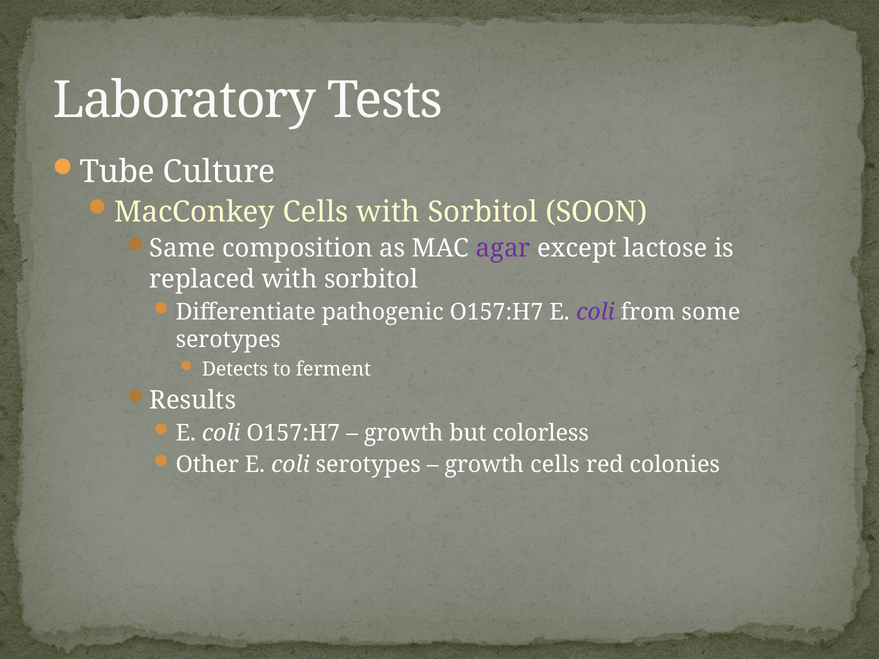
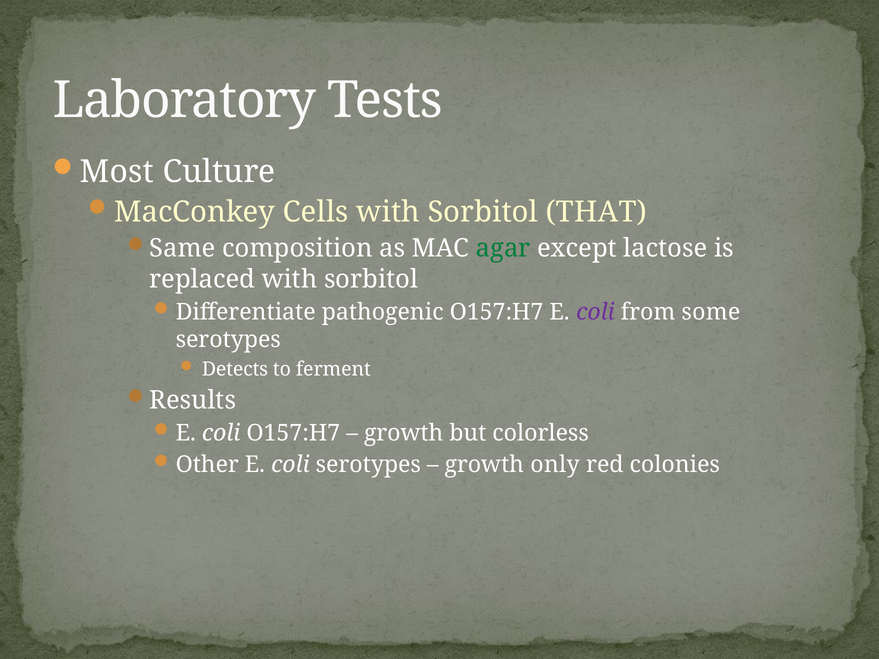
Tube: Tube -> Most (117, 172)
SOON: SOON -> THAT (596, 212)
agar colour: purple -> green (503, 249)
growth cells: cells -> only (555, 465)
